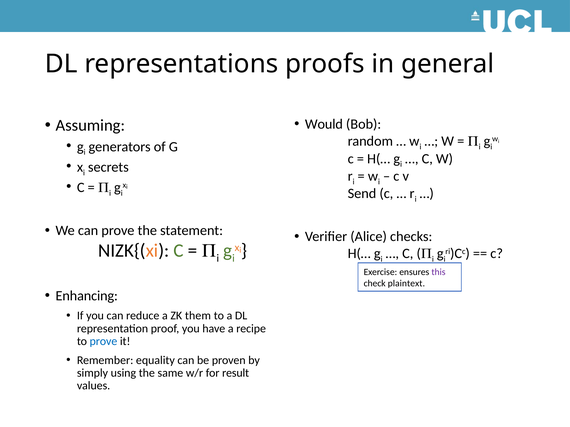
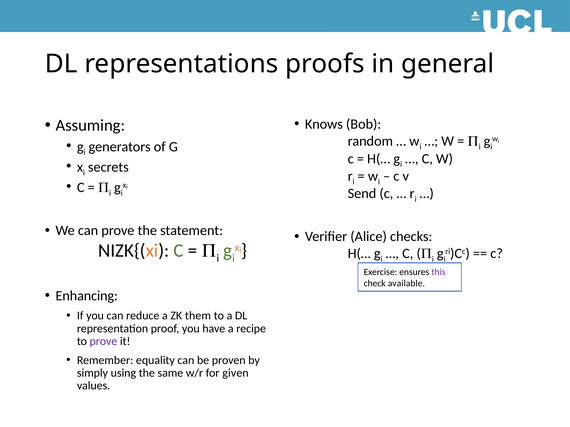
Would: Would -> Knows (324, 124)
plaintext: plaintext -> available (406, 284)
prove colour: blue -> purple (103, 342)
result: result -> given (235, 373)
